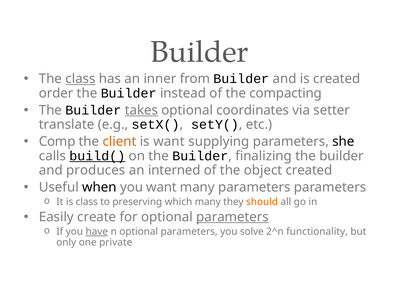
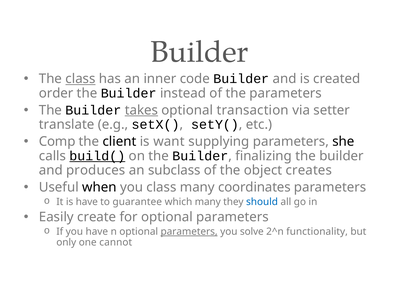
from: from -> code (195, 79)
the compacting: compacting -> parameters (286, 93)
coordinates: coordinates -> transaction (253, 110)
client colour: orange -> black (119, 142)
interned: interned -> subclass (174, 170)
object created: created -> creates (309, 170)
you want: want -> class (161, 187)
many parameters: parameters -> coordinates (254, 187)
is class: class -> have (87, 202)
preserving: preserving -> guarantee (137, 202)
should colour: orange -> blue (262, 202)
parameters underline: present -> none (232, 217)
have underline: present -> none (97, 232)
parameters underline: none -> present (189, 232)
private: private -> cannot (116, 243)
